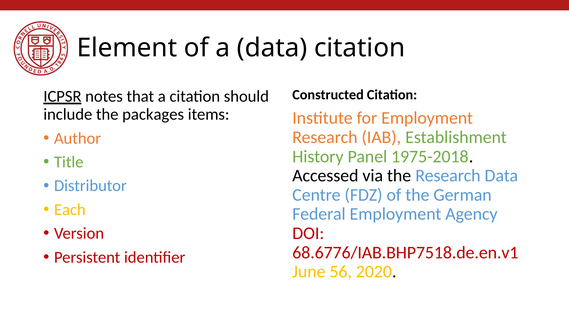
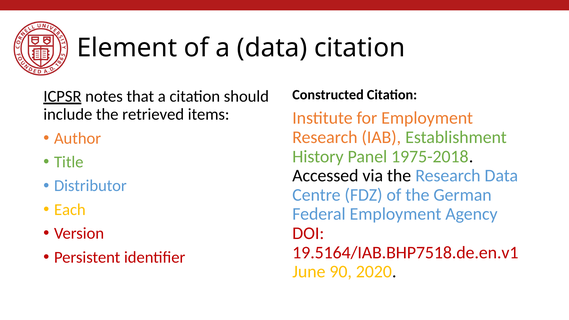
packages: packages -> retrieved (153, 114)
68.6776/IAB.BHP7518.de.en.v1: 68.6776/IAB.BHP7518.de.en.v1 -> 19.5164/IAB.BHP7518.de.en.v1 (405, 253)
56: 56 -> 90 (341, 272)
